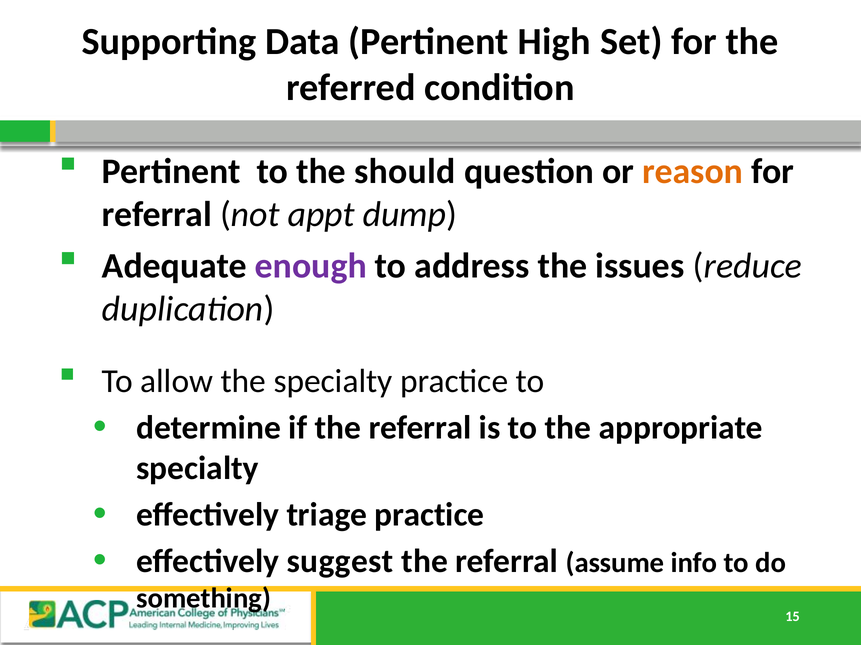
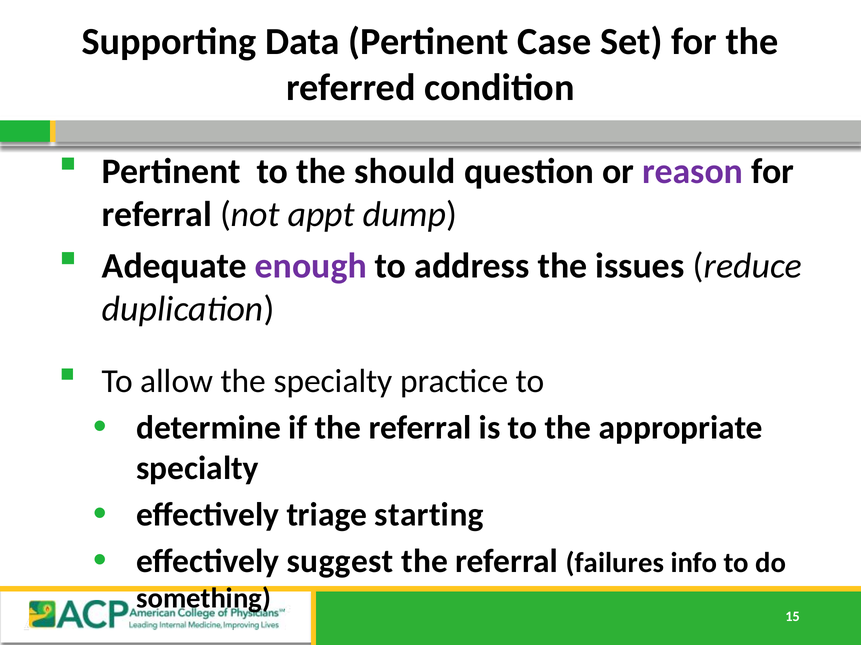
High: High -> Case (554, 42)
reason colour: orange -> purple (693, 172)
triage practice: practice -> starting (429, 515)
assume: assume -> failures (615, 563)
